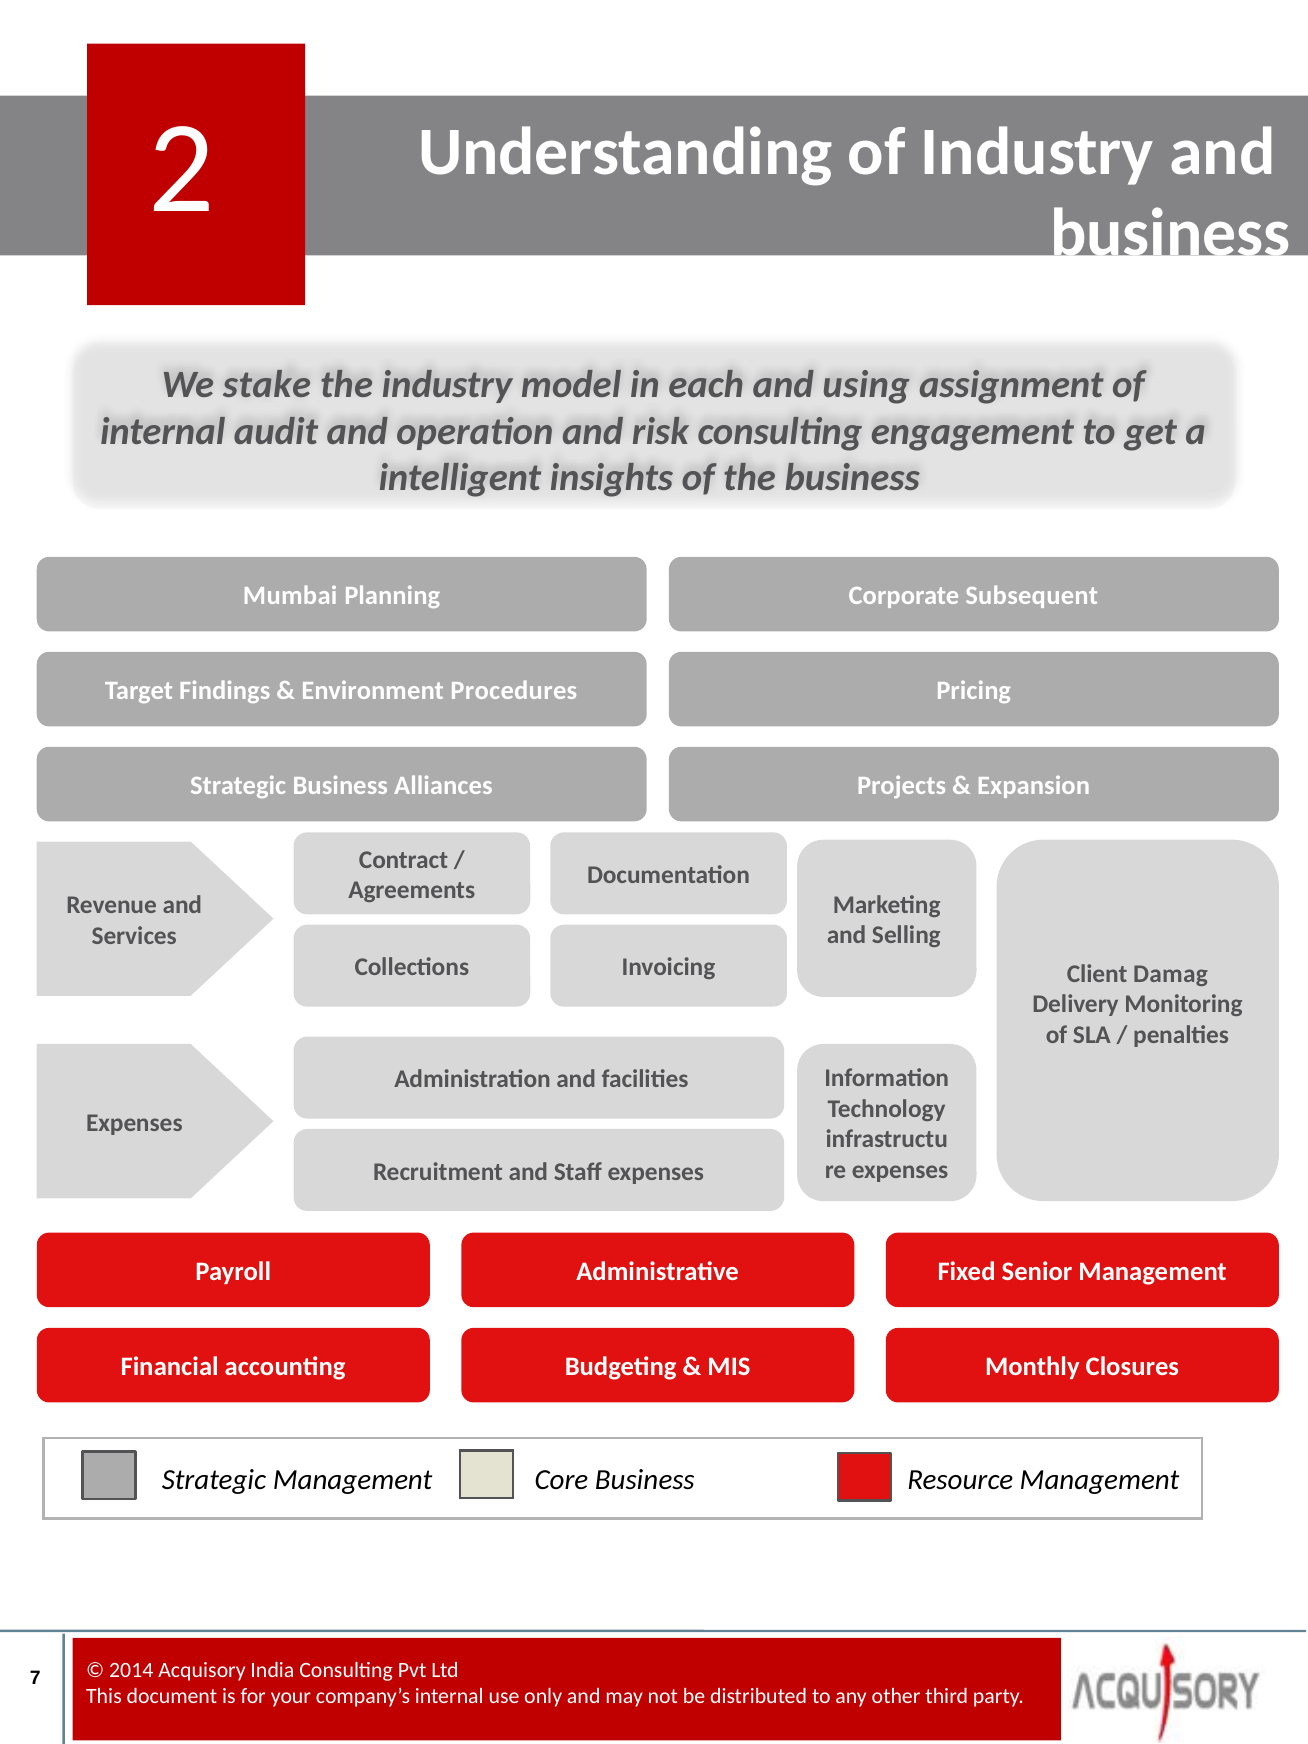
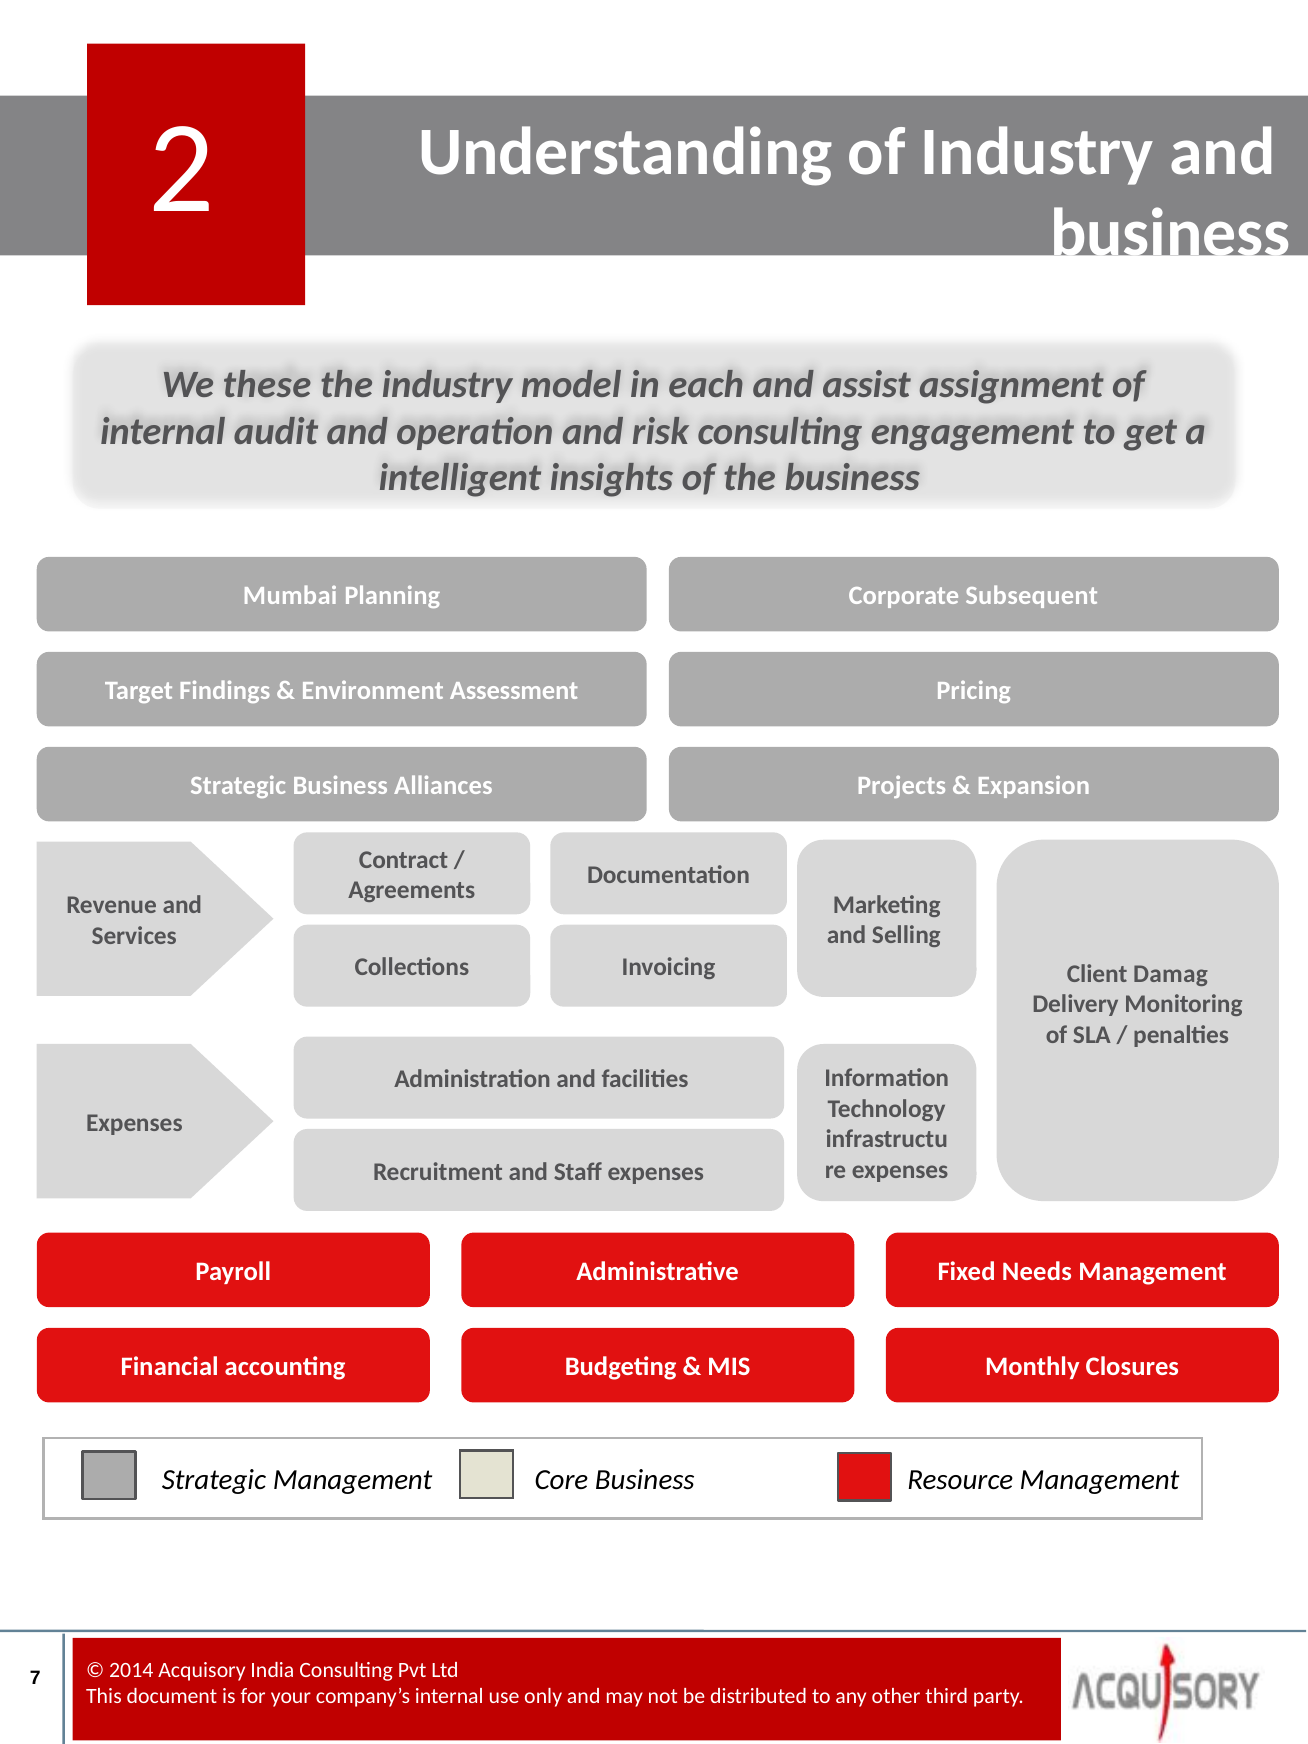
stake: stake -> these (267, 385)
using: using -> assist (866, 385)
Procedures: Procedures -> Assessment (514, 691)
Senior: Senior -> Needs (1037, 1272)
